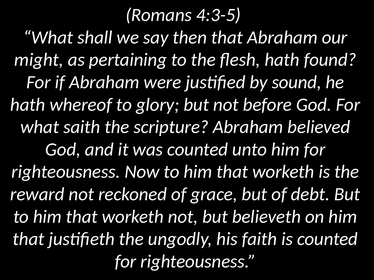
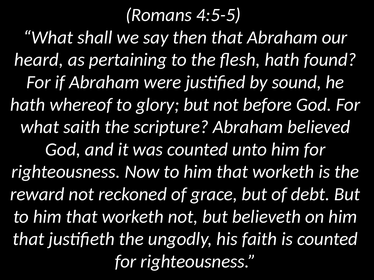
4:3-5: 4:3-5 -> 4:5-5 (219, 15)
might: might -> heard (39, 60)
